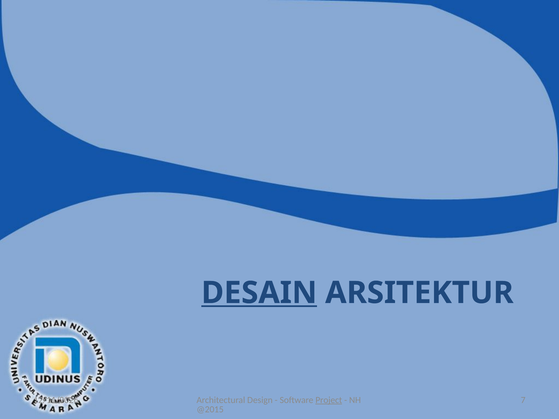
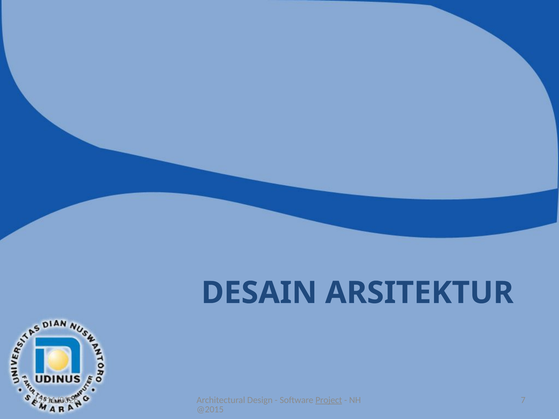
DESAIN underline: present -> none (259, 293)
